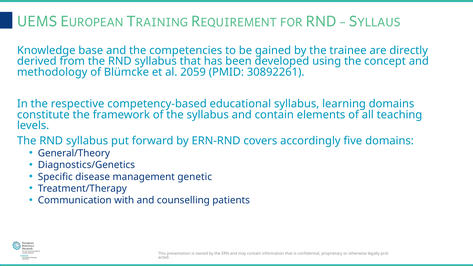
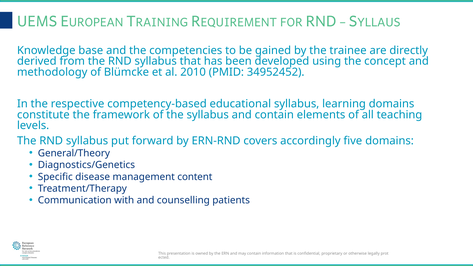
2059: 2059 -> 2010 (193, 72)
30892261: 30892261 -> 34952452 (276, 72)
genetic: genetic -> content (195, 177)
